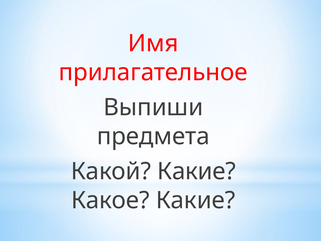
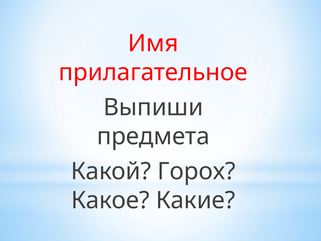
Какой Какие: Какие -> Горох (196, 171)
